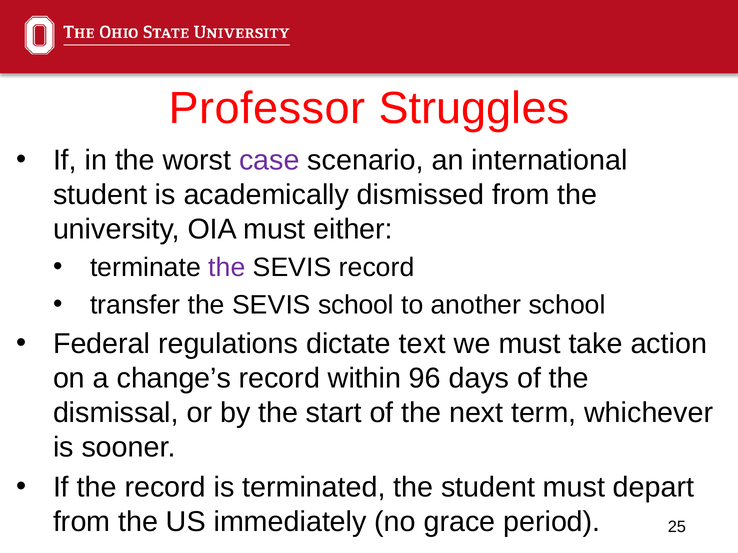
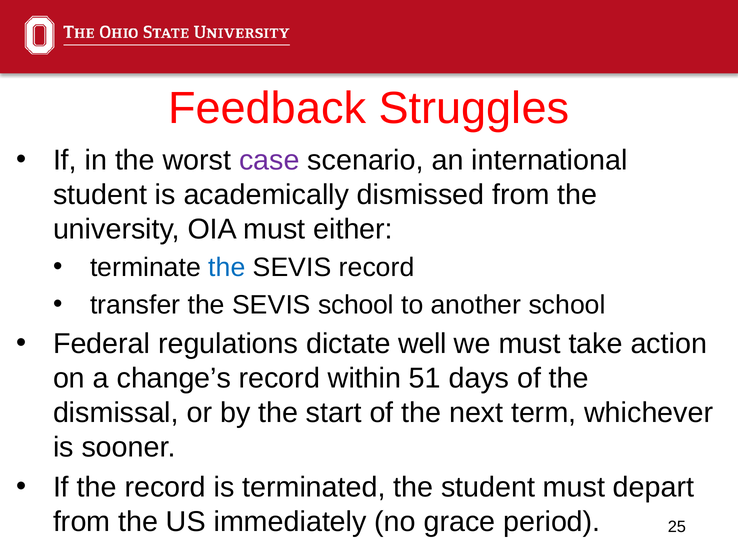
Professor: Professor -> Feedback (267, 109)
the colour: purple -> blue (227, 268)
text: text -> well (422, 344)
96: 96 -> 51 (425, 379)
